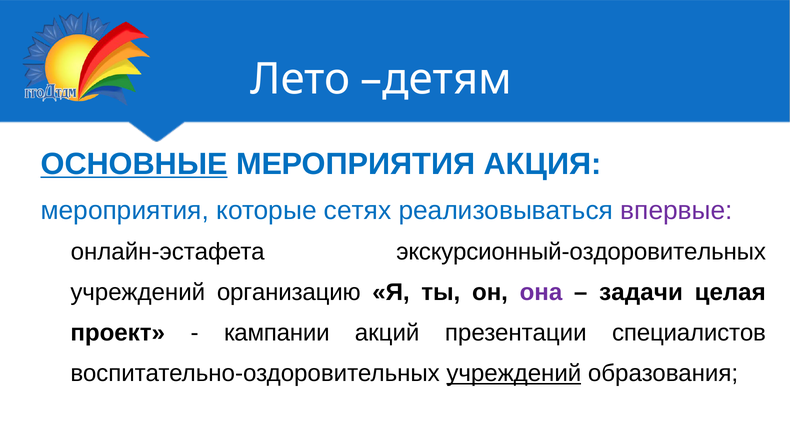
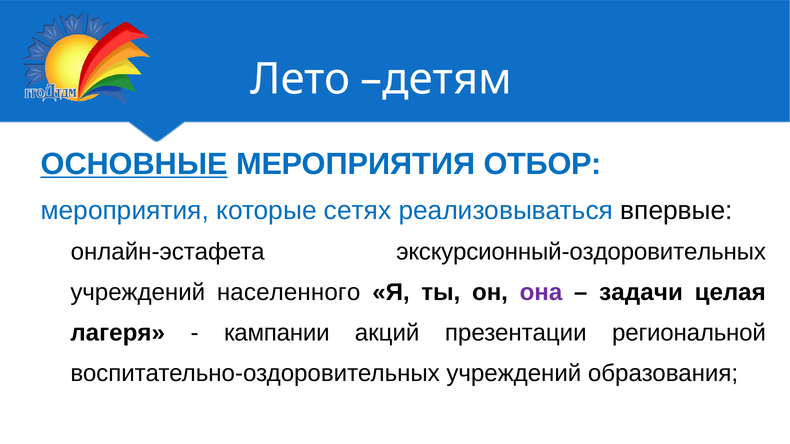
АКЦИЯ: АКЦИЯ -> ОТБОР (543, 164)
впервые colour: purple -> black (676, 211)
организацию: организацию -> населенного (289, 293)
проект: проект -> лагеря (118, 333)
специалистов: специалистов -> региональной (689, 333)
учреждений underline: present -> none (514, 374)
